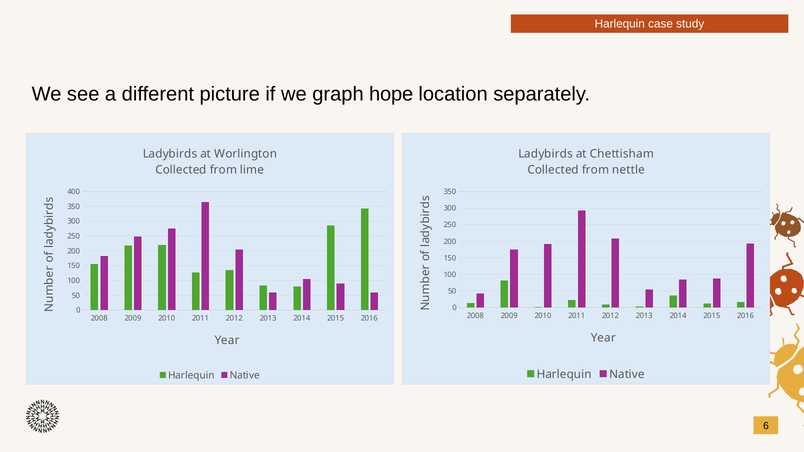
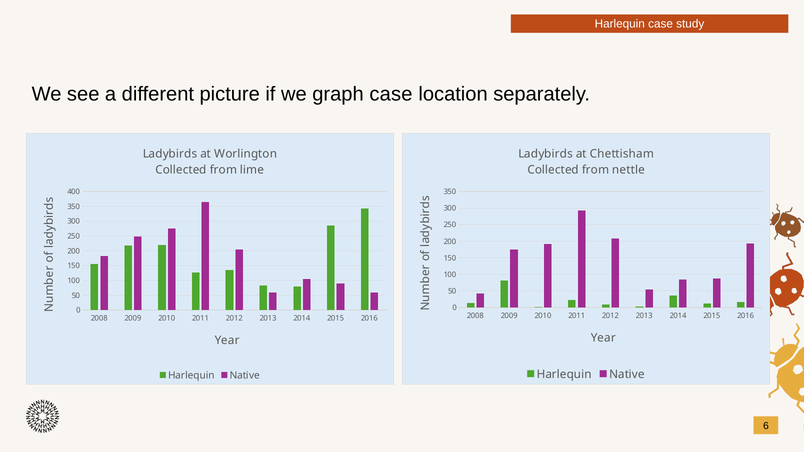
graph hope: hope -> case (391, 94)
